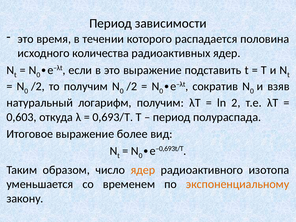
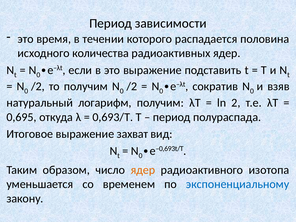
0,603: 0,603 -> 0,695 (21, 117)
более: более -> захват (132, 134)
экспоненциальному colour: orange -> blue (238, 184)
